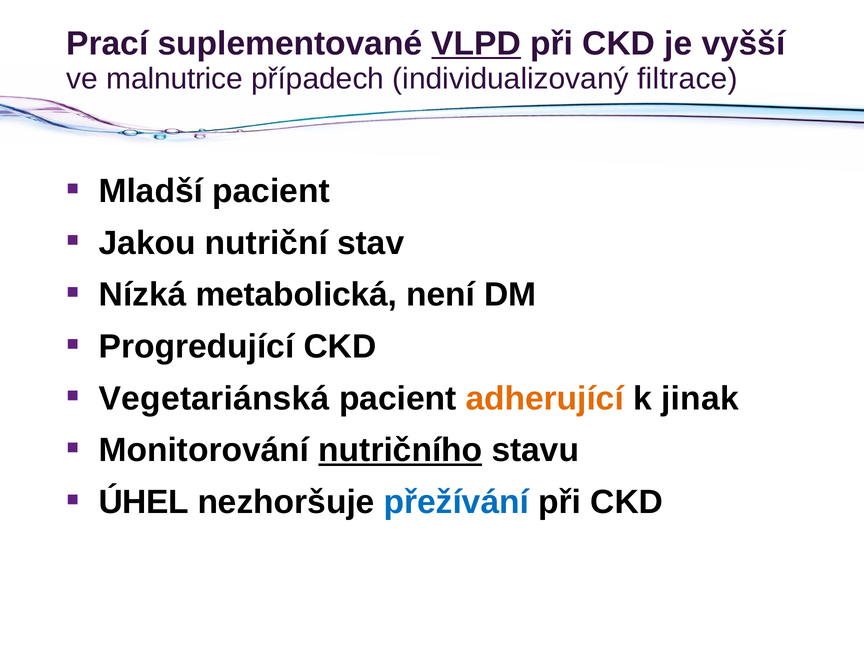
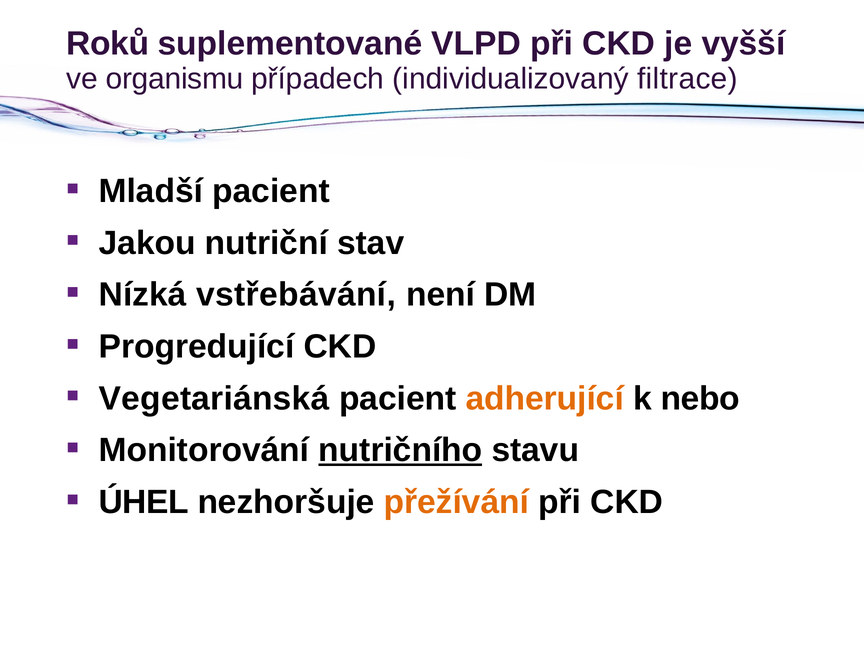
Prací: Prací -> Roků (108, 44)
VLPD underline: present -> none (476, 44)
malnutrice: malnutrice -> organismu (175, 79)
metabolická: metabolická -> vstřebávání (296, 295)
jinak: jinak -> nebo (700, 398)
přežívání colour: blue -> orange (456, 502)
